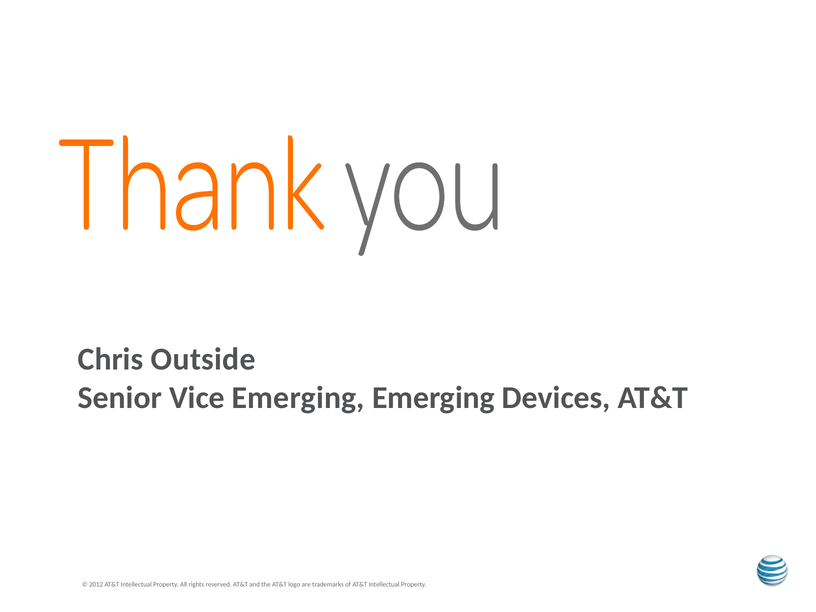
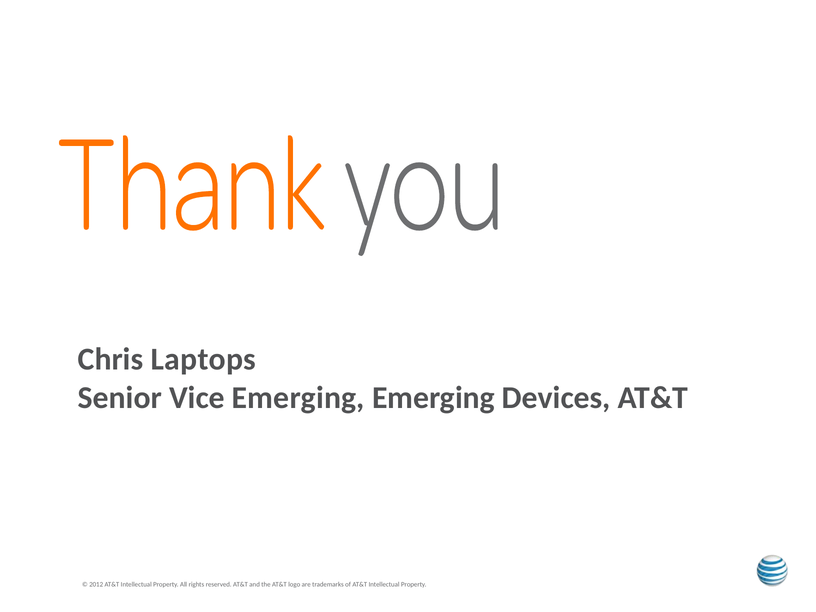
Outside: Outside -> Laptops (203, 359)
